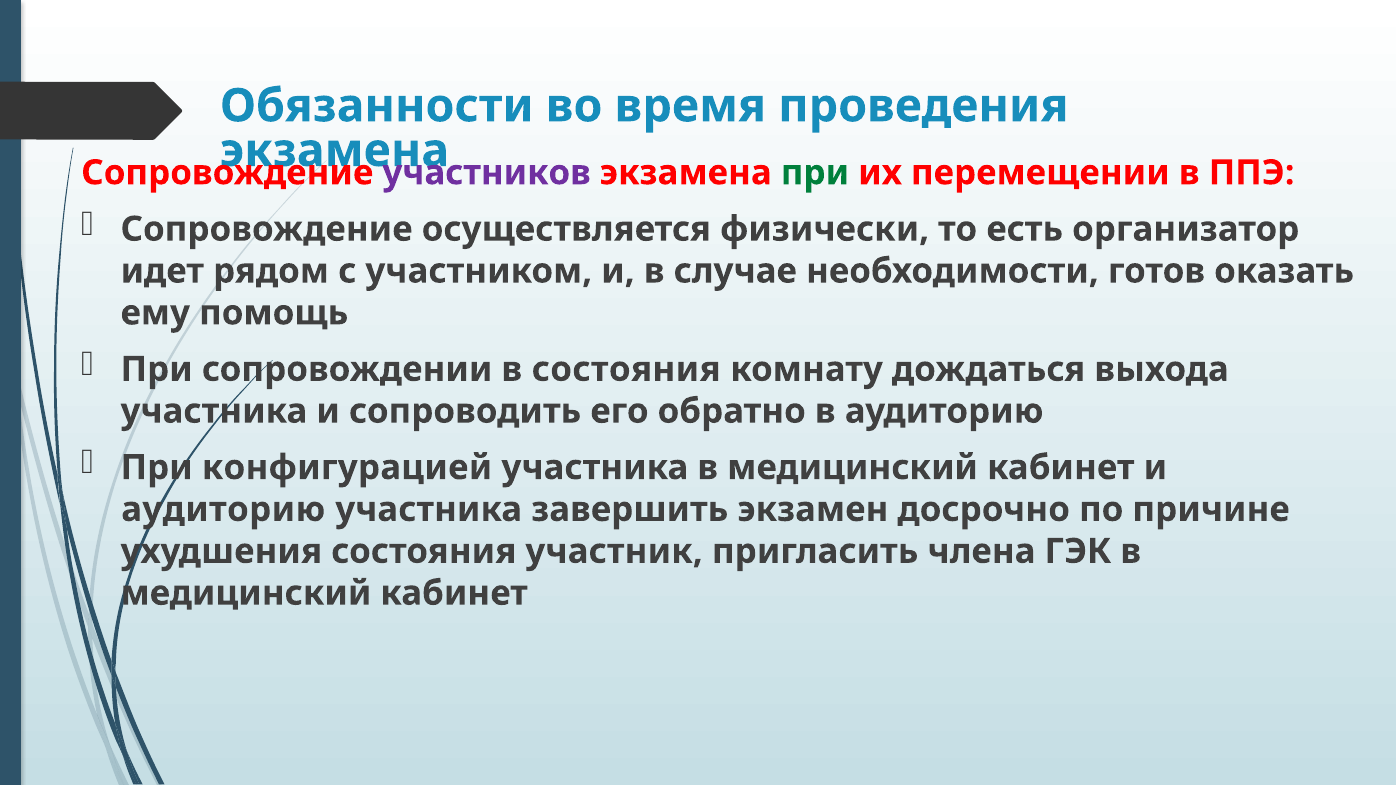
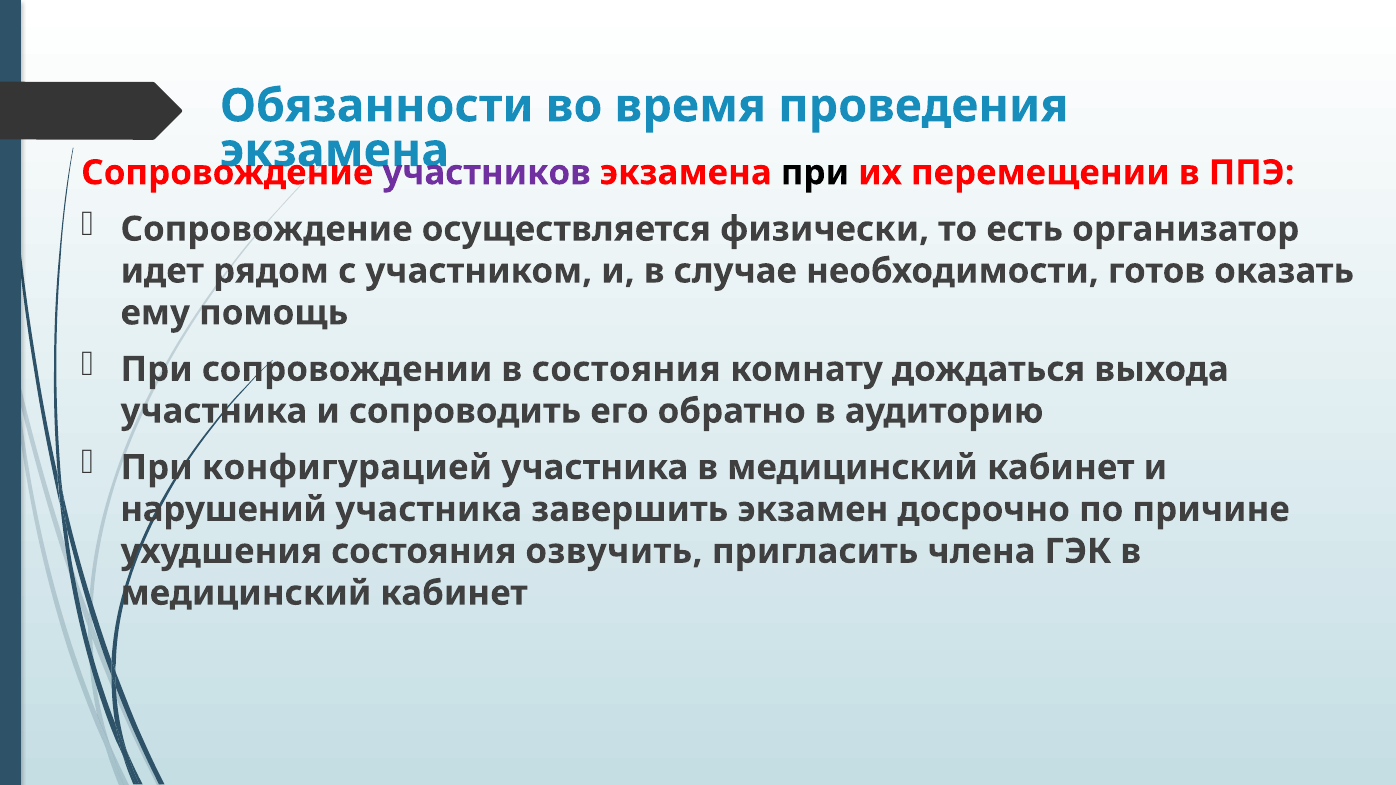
при colour: green -> black (815, 173)
аудиторию: аудиторию -> нарушений (224, 510)
участник: участник -> озвучить (614, 552)
